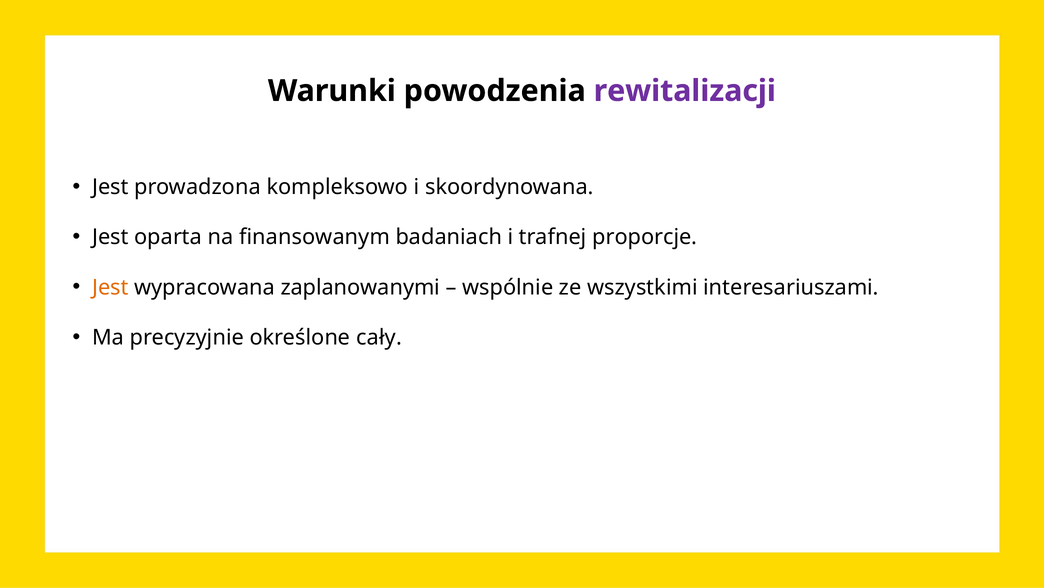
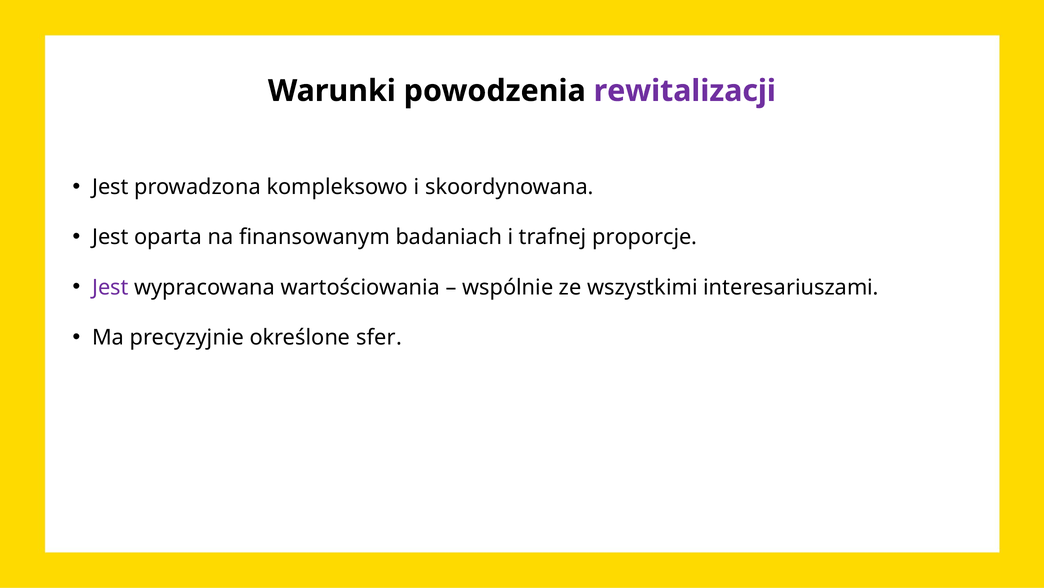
Jest colour: orange -> purple (110, 287)
zaplanowanymi: zaplanowanymi -> wartościowania (360, 287)
cały: cały -> sfer (379, 337)
